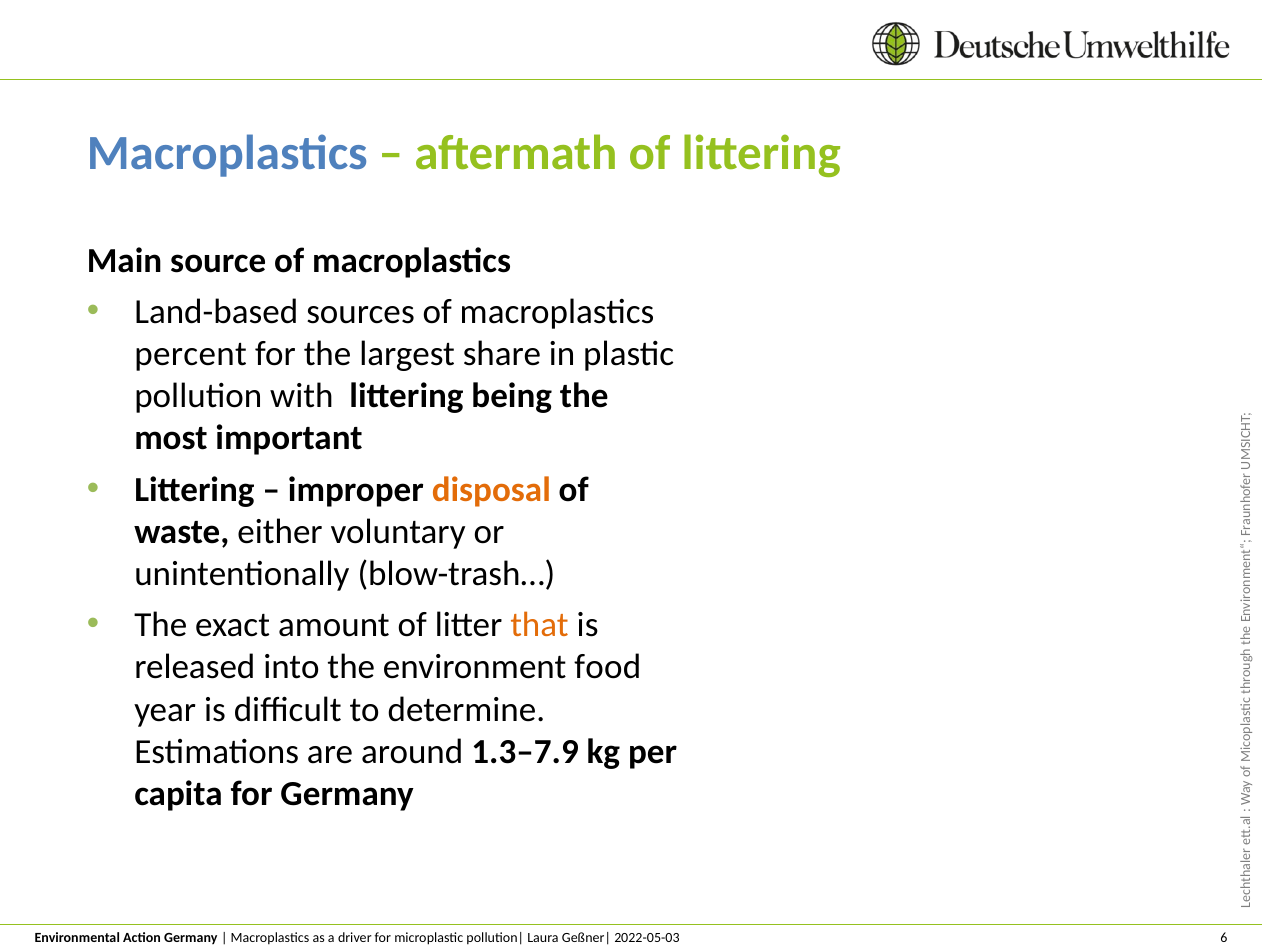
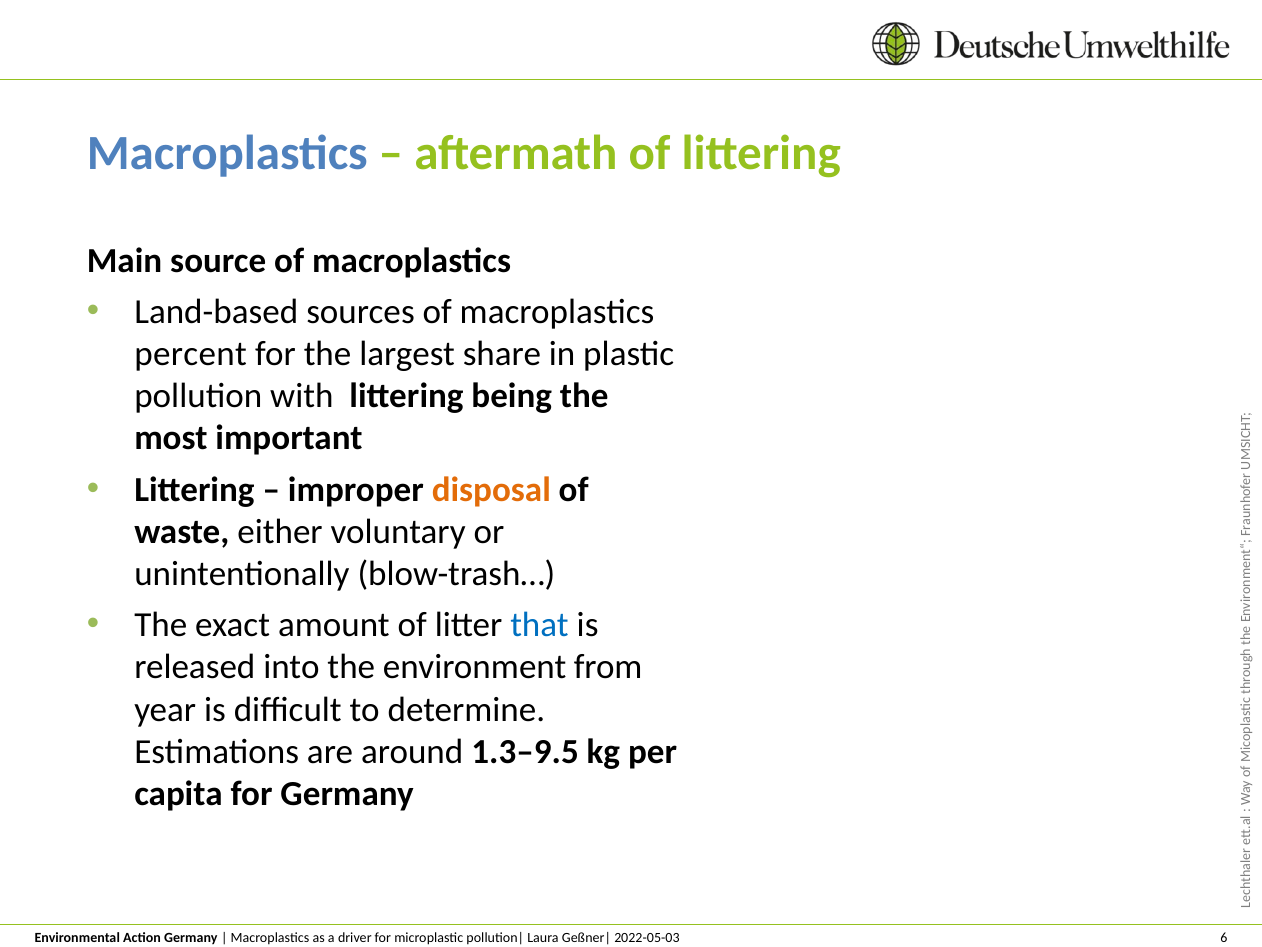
that colour: orange -> blue (539, 625)
food: food -> from (608, 667)
1.3–7.9: 1.3–7.9 -> 1.3–9.5 (525, 751)
